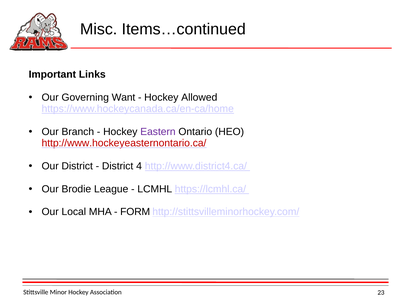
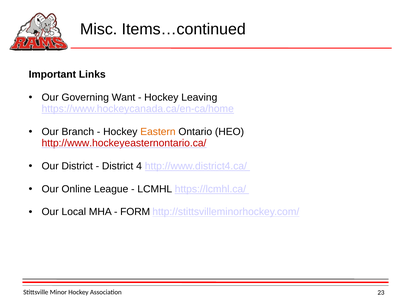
Allowed: Allowed -> Leaving (199, 97)
Eastern colour: purple -> orange (158, 132)
Brodie: Brodie -> Online (76, 189)
